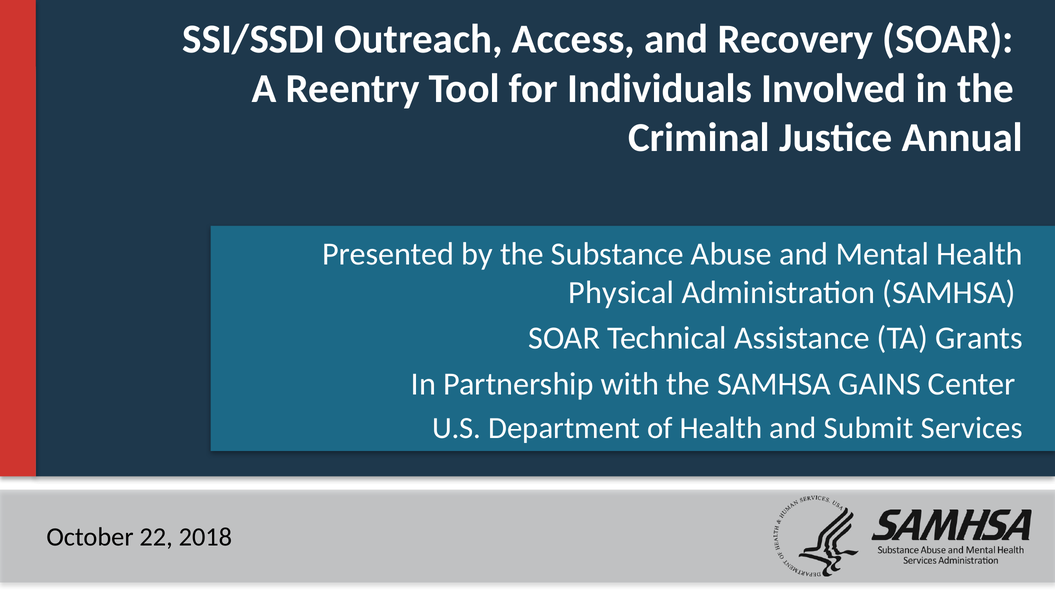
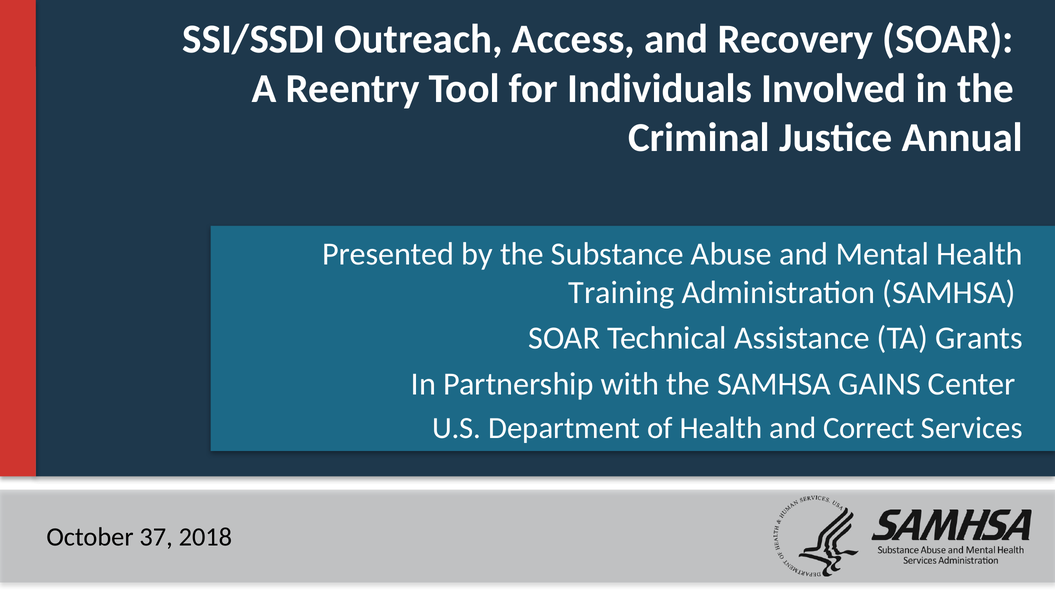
Physical: Physical -> Training (621, 292)
Submit: Submit -> Correct (869, 428)
22: 22 -> 37 (156, 537)
